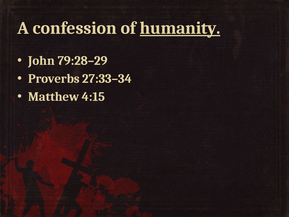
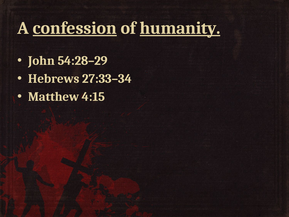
confession underline: none -> present (75, 28)
79:28–29: 79:28–29 -> 54:28–29 (83, 61)
Proverbs: Proverbs -> Hebrews (54, 79)
